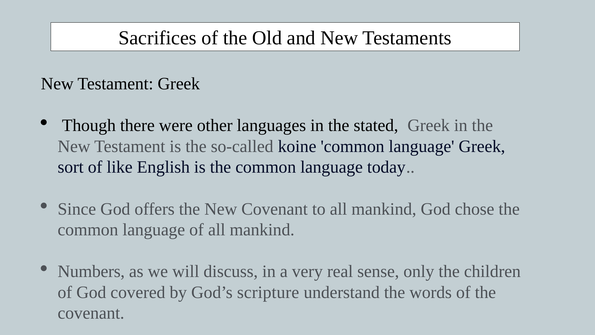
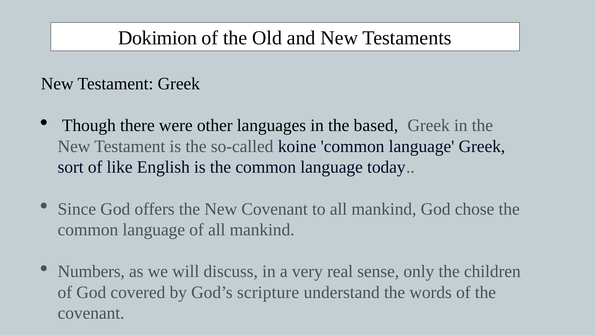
Sacrifices: Sacrifices -> Dokimion (158, 38)
stated: stated -> based (376, 125)
